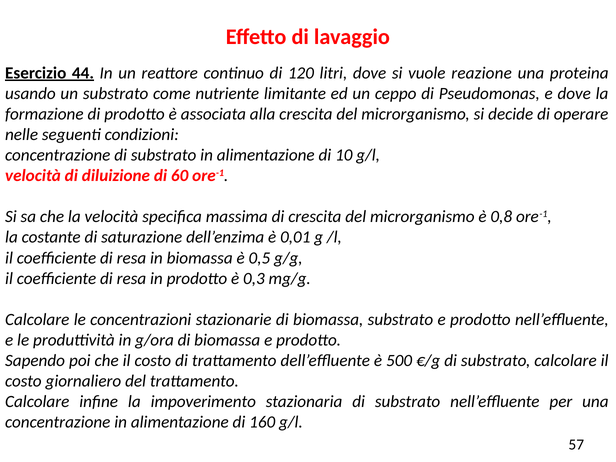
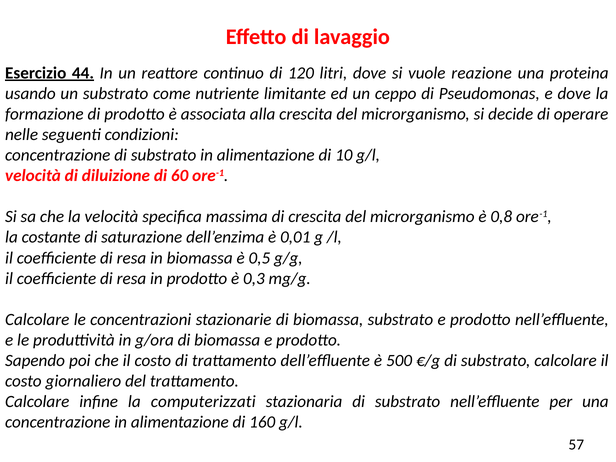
impoverimento: impoverimento -> computerizzati (203, 402)
